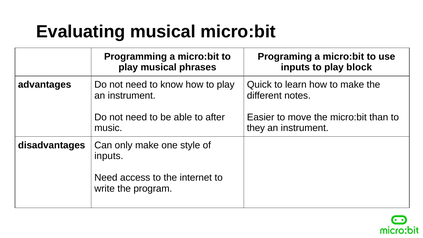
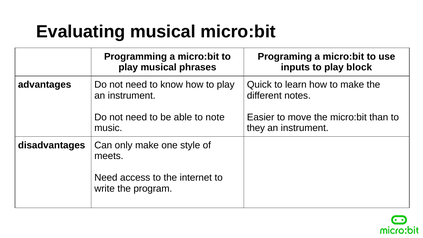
after: after -> note (215, 117)
inputs: inputs -> meets (109, 156)
